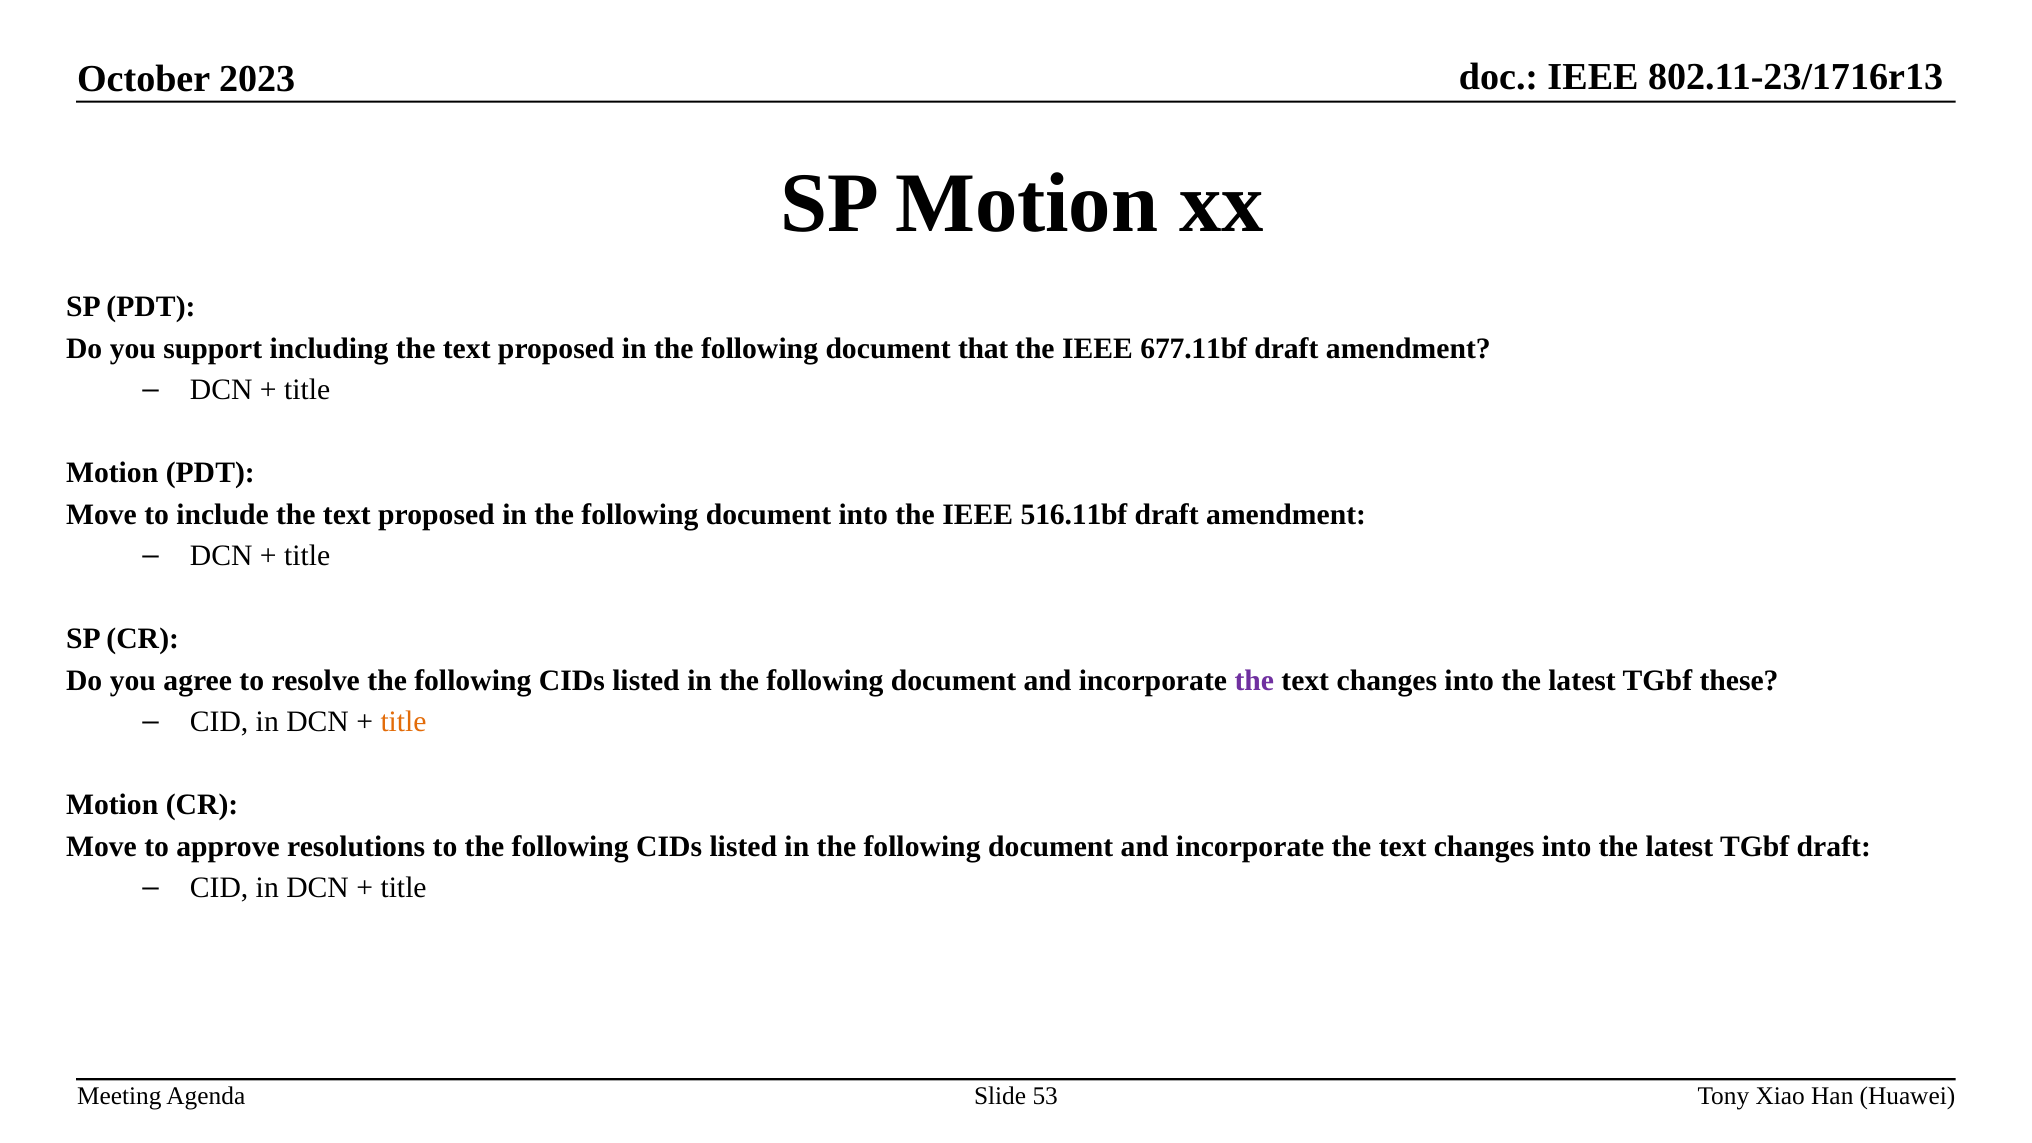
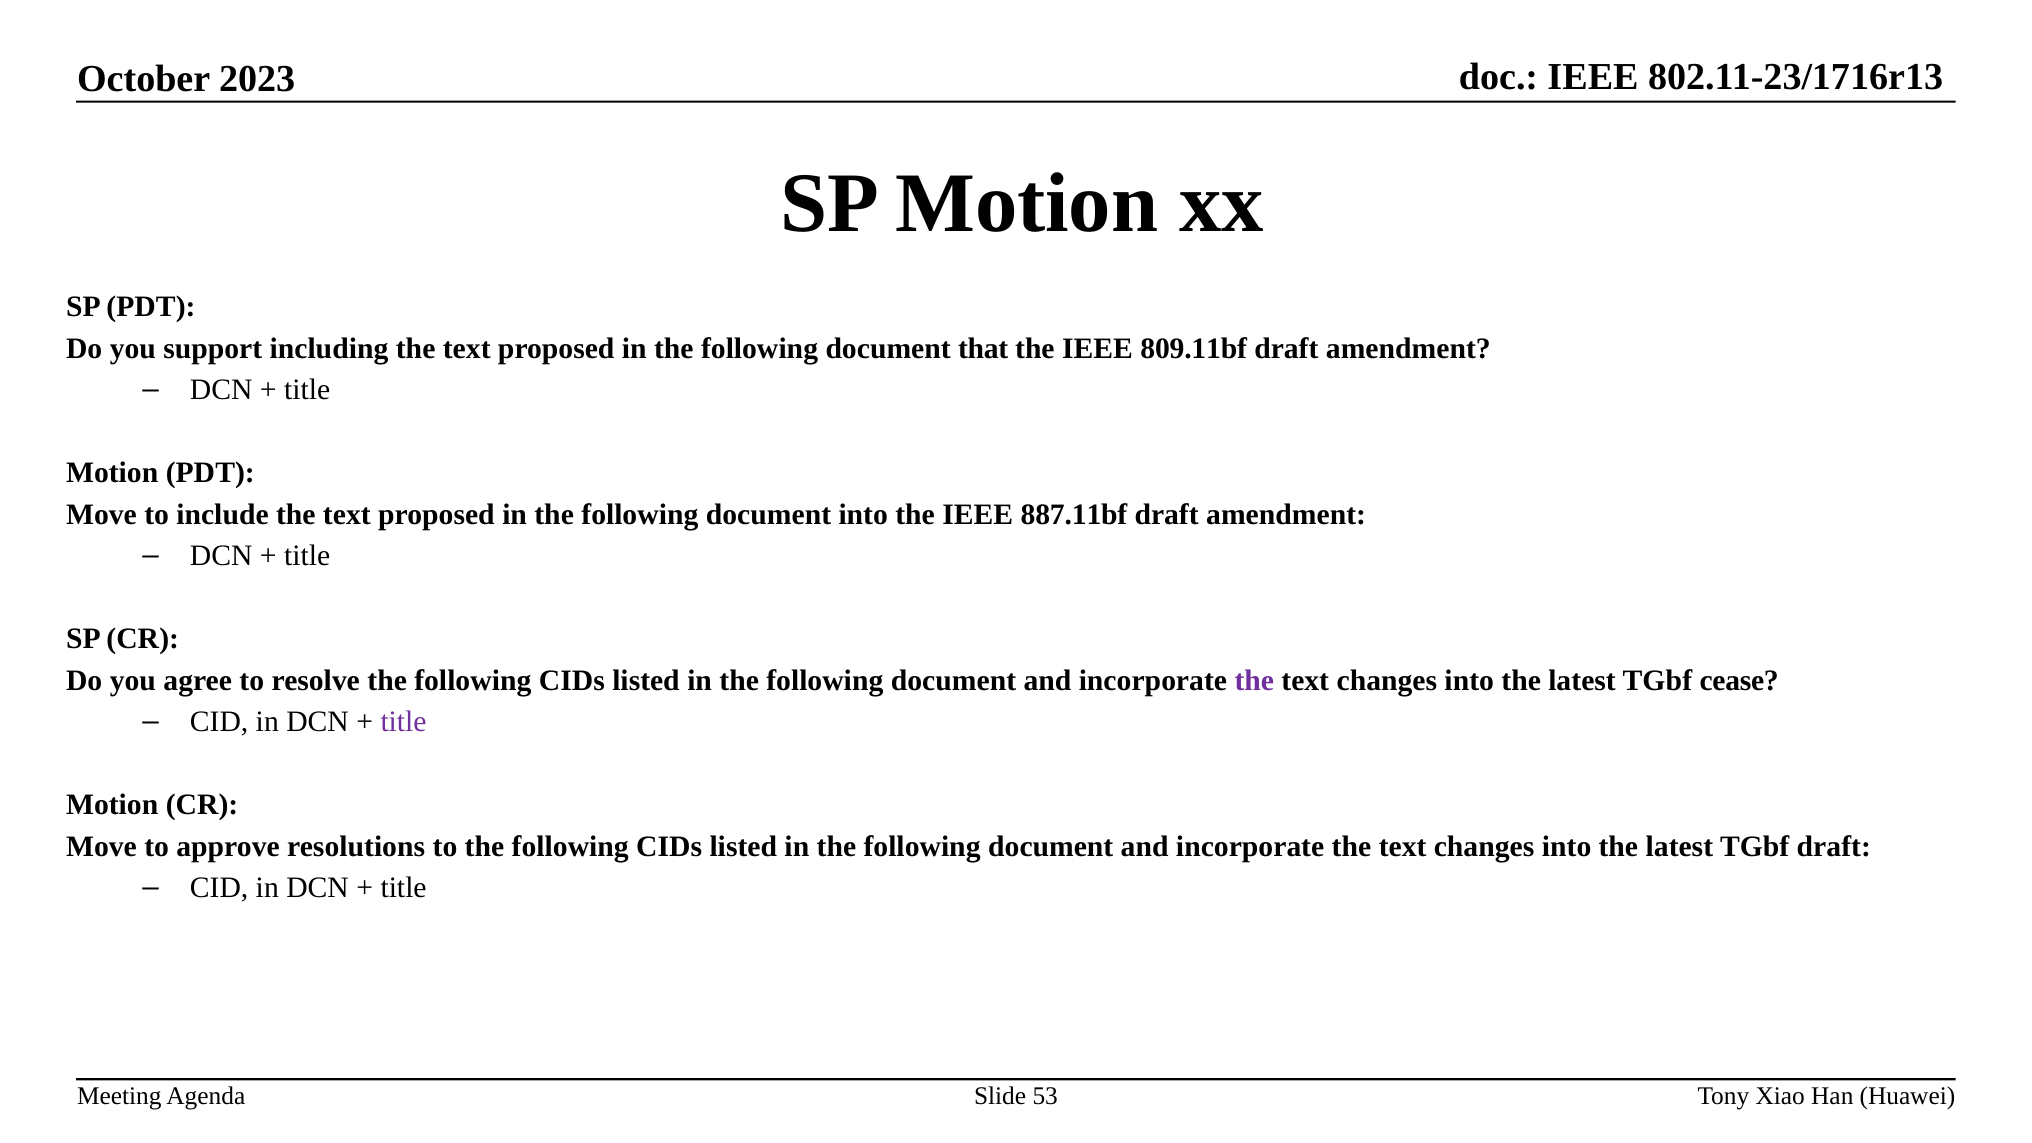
677.11bf: 677.11bf -> 809.11bf (1194, 348)
516.11bf: 516.11bf -> 887.11bf (1074, 514)
these: these -> cease (1739, 681)
title colour: orange -> purple (404, 722)
